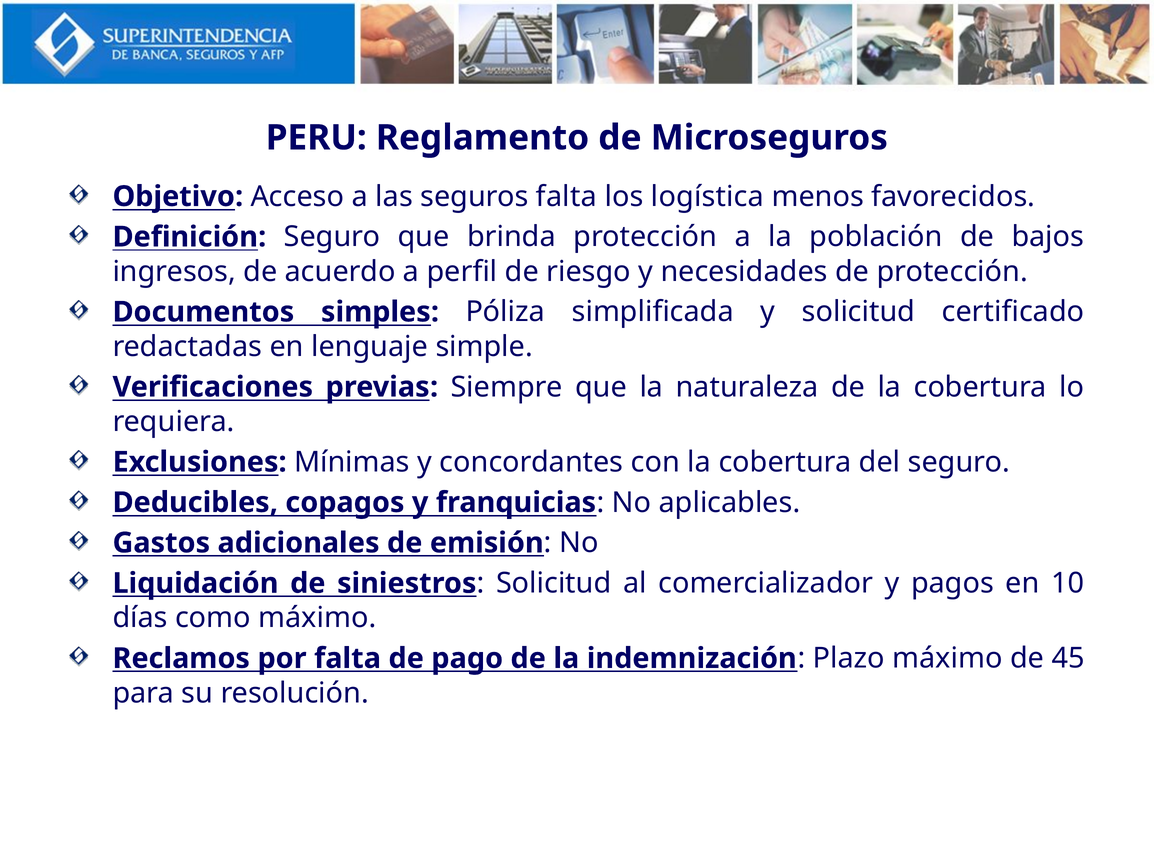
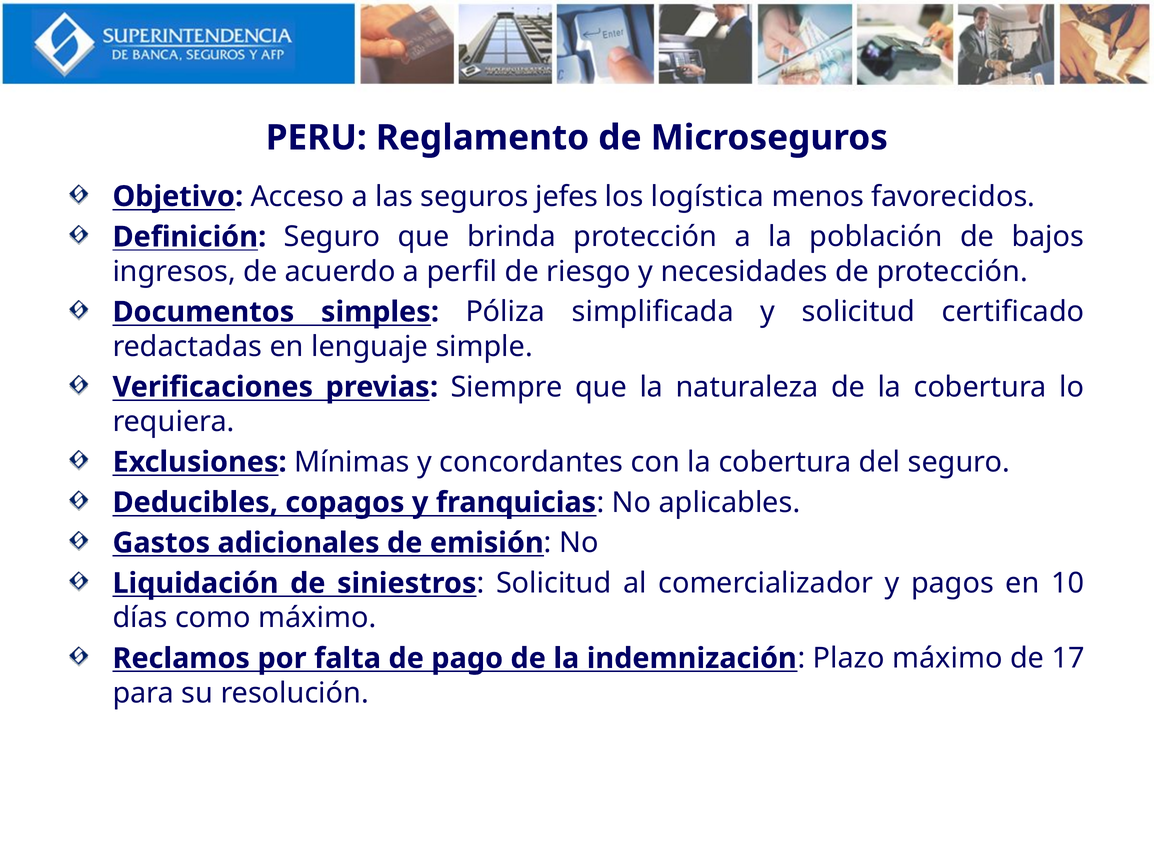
seguros falta: falta -> jefes (567, 196)
45: 45 -> 17 (1068, 658)
